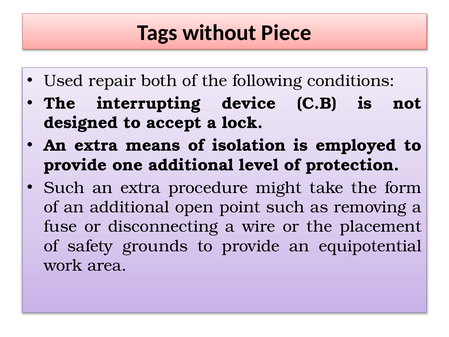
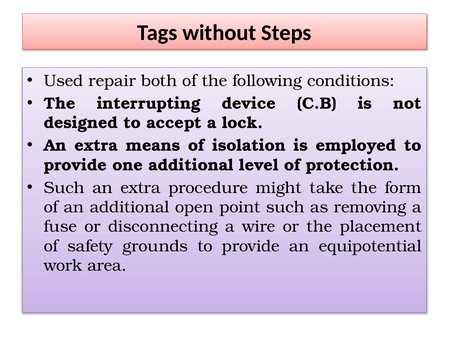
Piece: Piece -> Steps (286, 33)
